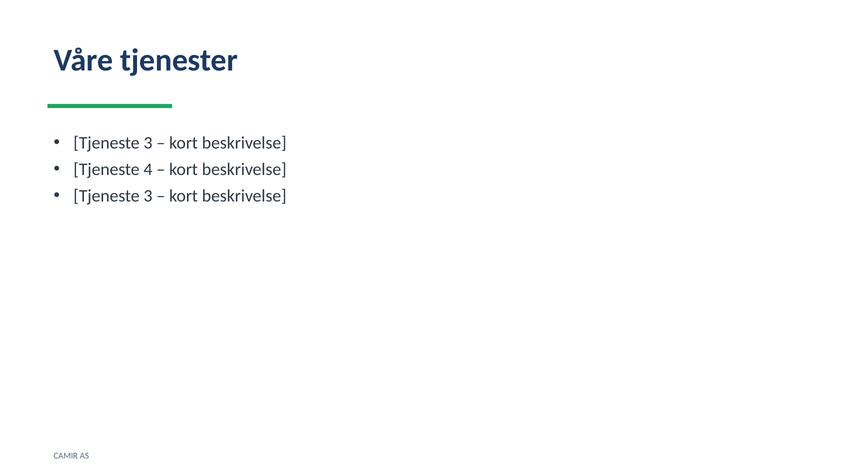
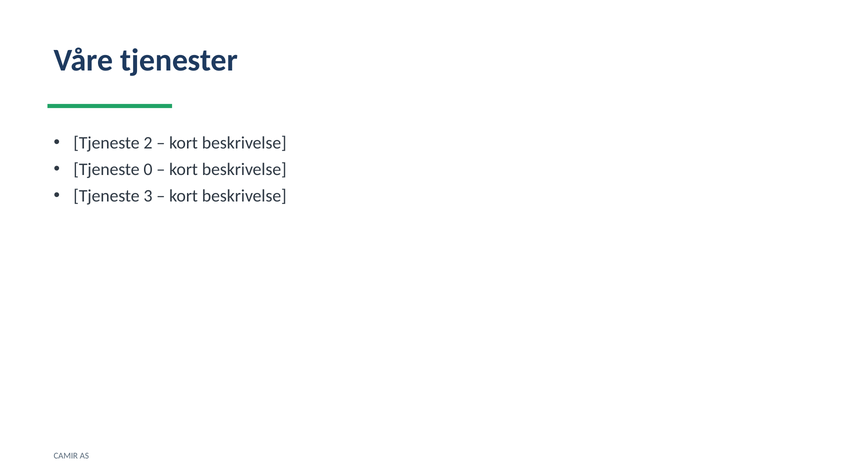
3: 3 -> 2 (148, 143)
4: 4 -> 0 (148, 169)
